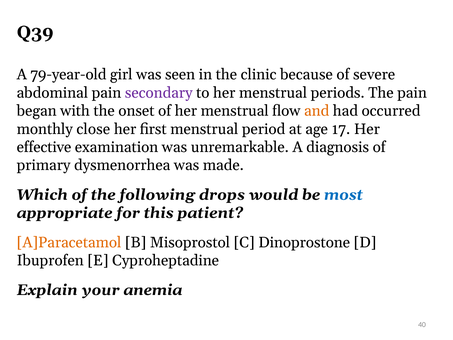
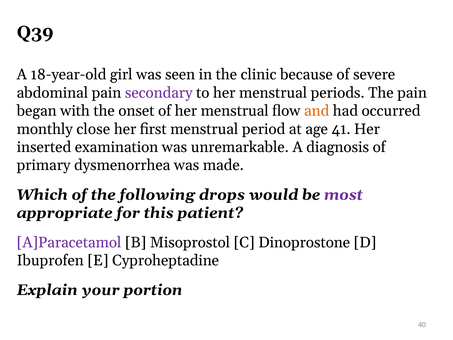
79-year-old: 79-year-old -> 18-year-old (68, 75)
17: 17 -> 41 (341, 129)
effective: effective -> inserted (44, 147)
most colour: blue -> purple (343, 195)
A]Paracetamol colour: orange -> purple (69, 242)
anemia: anemia -> portion (153, 290)
